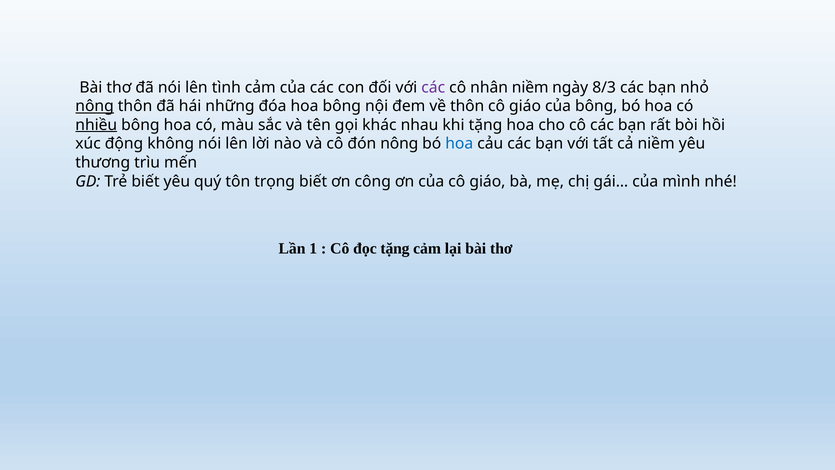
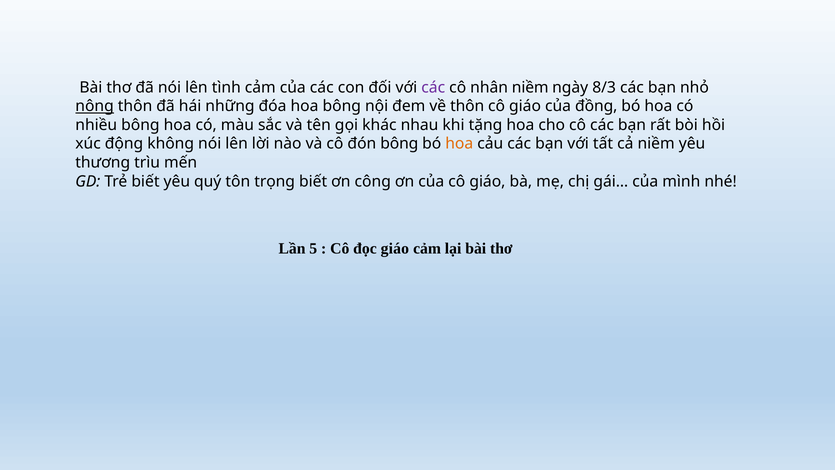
của bông: bông -> đồng (596, 106)
nhiều underline: present -> none (96, 125)
đón nông: nông -> bông (399, 144)
hoa colour: blue -> orange (459, 144)
1: 1 -> 5 (313, 248)
đọc tặng: tặng -> giáo (395, 248)
